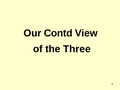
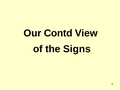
Three: Three -> Signs (77, 49)
